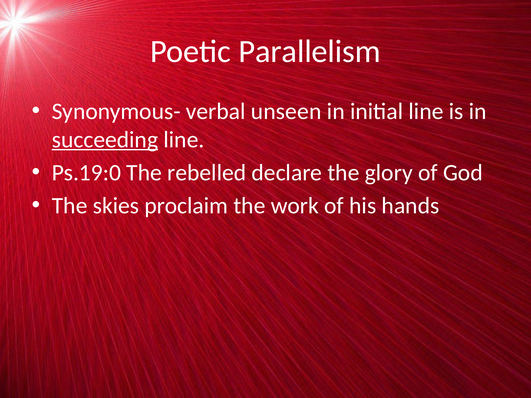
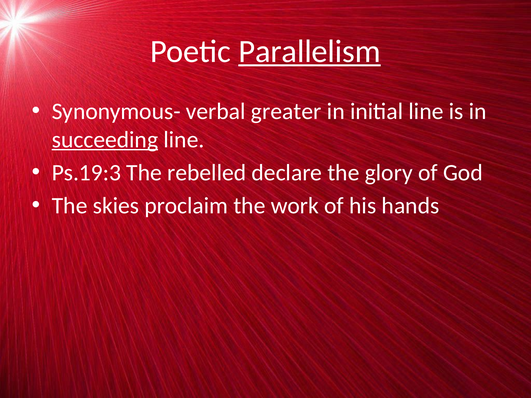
Parallelism underline: none -> present (310, 51)
unseen: unseen -> greater (286, 111)
Ps.19:0: Ps.19:0 -> Ps.19:3 (86, 173)
